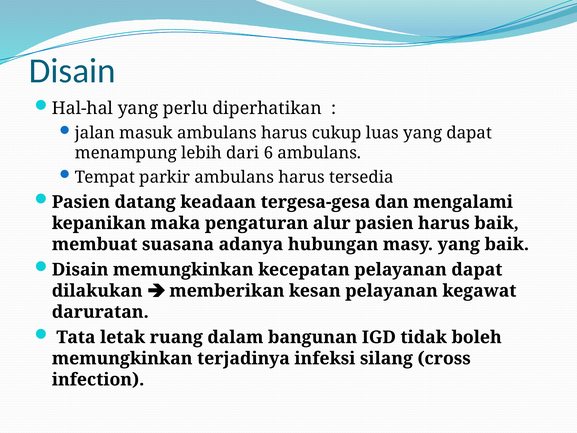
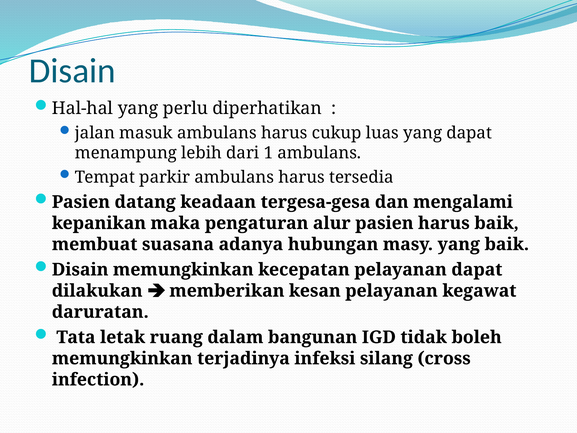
6: 6 -> 1 (268, 153)
